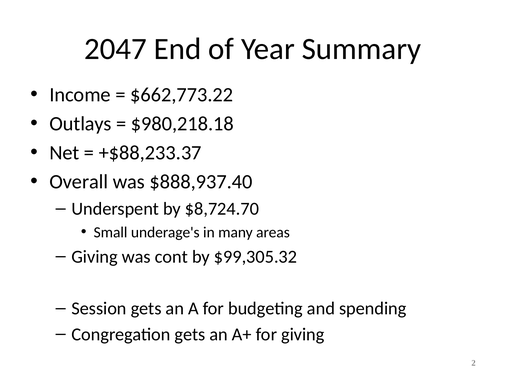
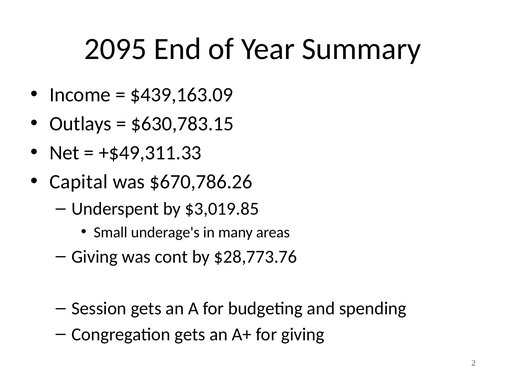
2047: 2047 -> 2095 (115, 49)
$662,773.22: $662,773.22 -> $439,163.09 (182, 95)
$980,218.18: $980,218.18 -> $630,783.15 (182, 124)
+$88,233.37: +$88,233.37 -> +$49,311.33 (150, 153)
Overall: Overall -> Capital (79, 182)
$888,937.40: $888,937.40 -> $670,786.26 (201, 182)
$8,724.70: $8,724.70 -> $3,019.85 (222, 209)
$99,305.32: $99,305.32 -> $28,773.76 (256, 256)
